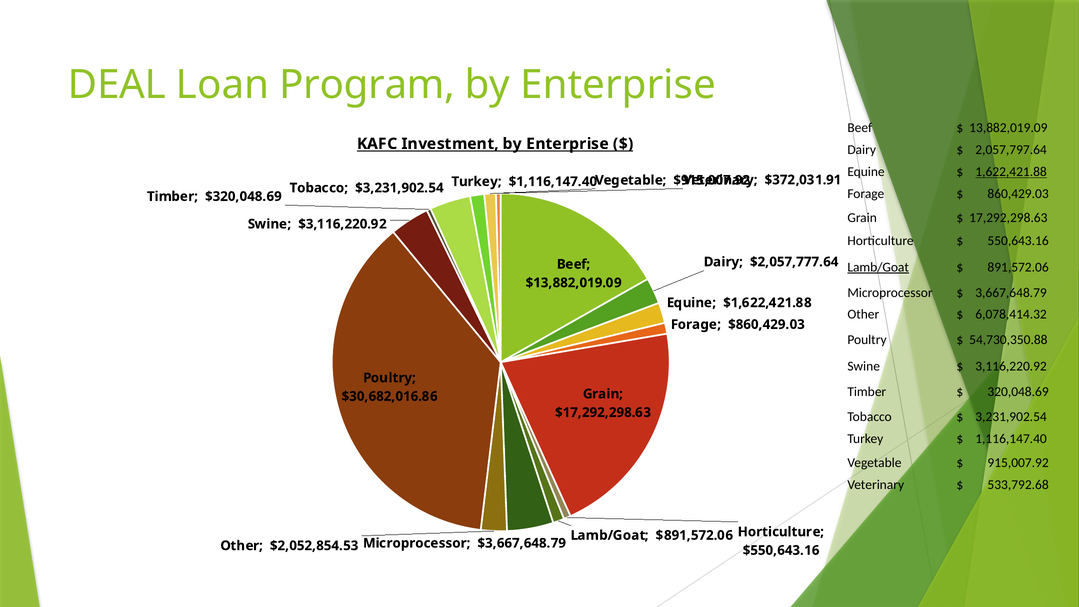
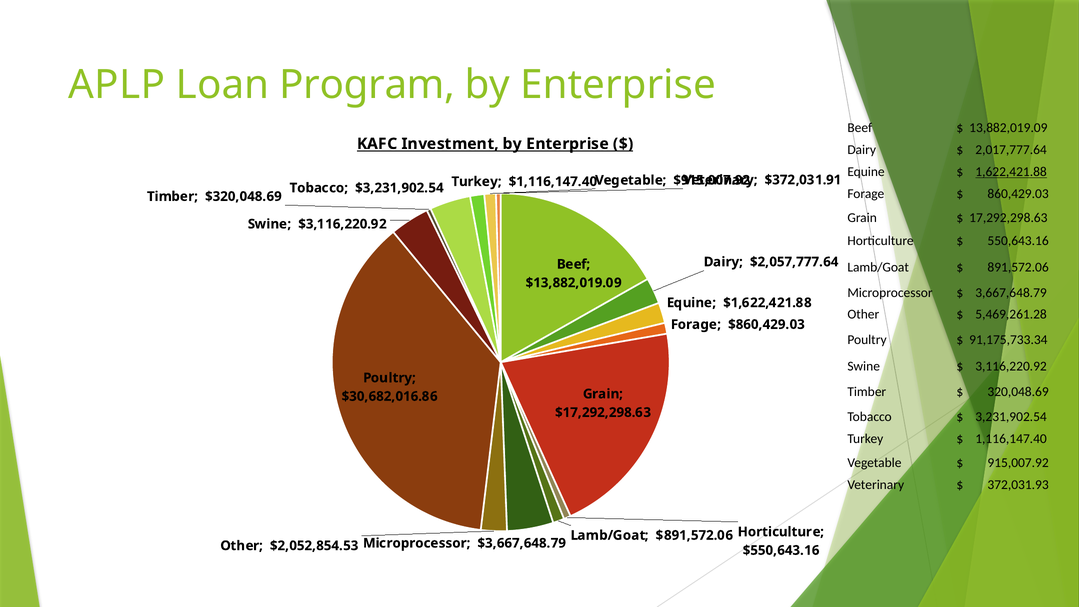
DEAL: DEAL -> APLP (117, 85)
2,057,797.64: 2,057,797.64 -> 2,017,777.64 (1011, 150)
Lamb/Goat underline: present -> none (878, 267)
6,078,414.32: 6,078,414.32 -> 5,469,261.28 (1011, 314)
54,730,350.88: 54,730,350.88 -> 91,175,733.34 (1008, 340)
533,792.68: 533,792.68 -> 372,031.93 (1018, 485)
